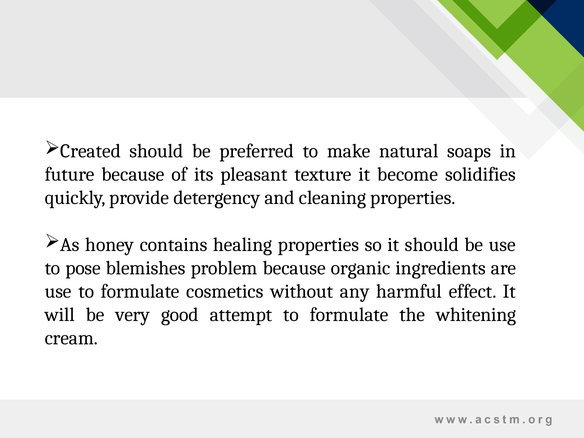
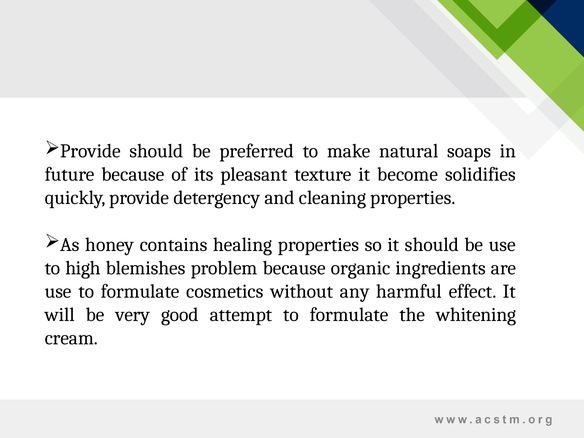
Created: Created -> Provide (91, 151)
pose: pose -> high (83, 268)
